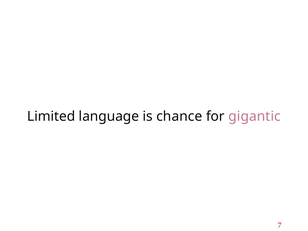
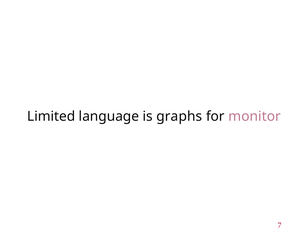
chance: chance -> graphs (179, 116)
gigantic: gigantic -> monitor (255, 116)
